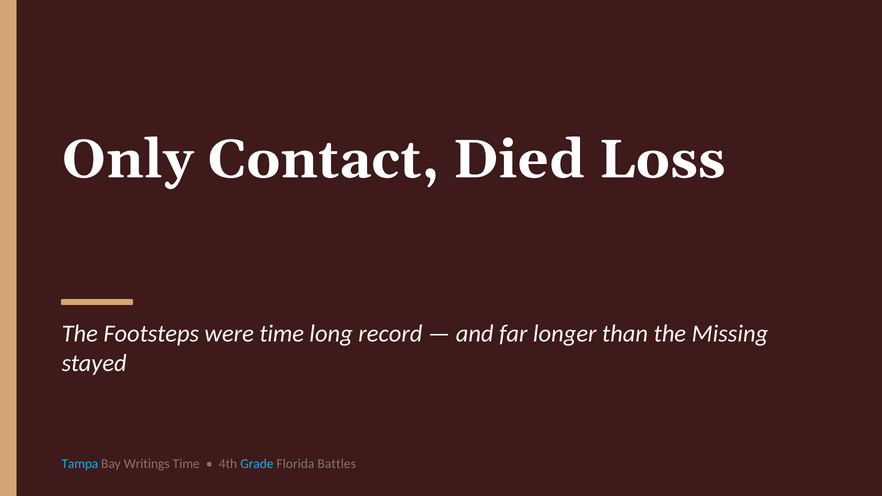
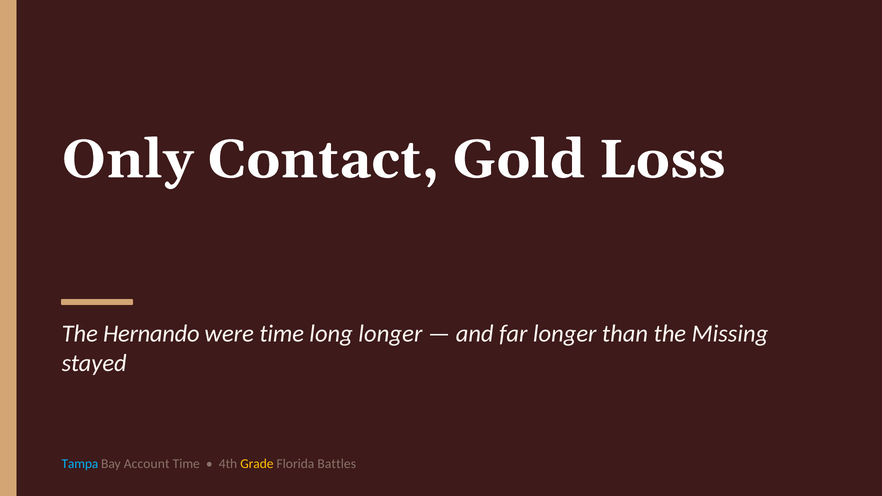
Died: Died -> Gold (519, 160)
Footsteps: Footsteps -> Hernando (151, 334)
long record: record -> longer (390, 334)
Writings: Writings -> Account (147, 464)
Grade colour: light blue -> yellow (257, 464)
